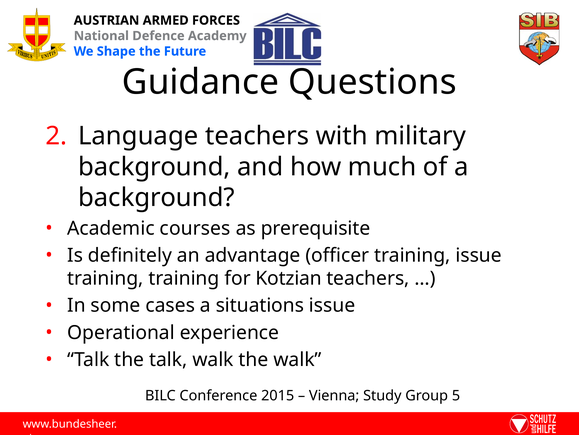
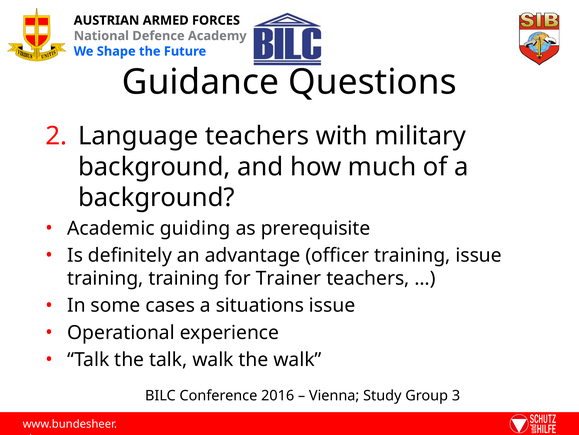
courses: courses -> guiding (195, 228)
Kotzian: Kotzian -> Trainer (288, 278)
2015: 2015 -> 2016 (278, 395)
5: 5 -> 3 (456, 395)
